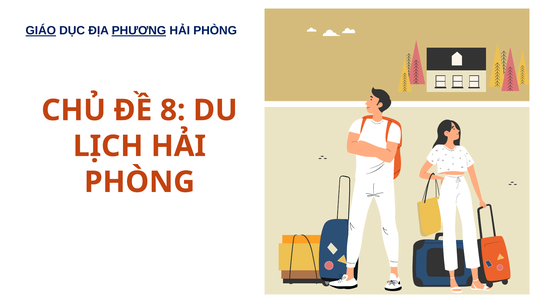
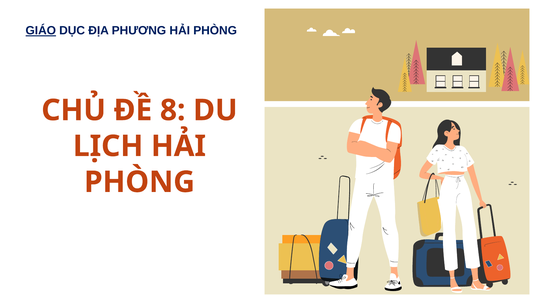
PHƯƠNG underline: present -> none (139, 31)
